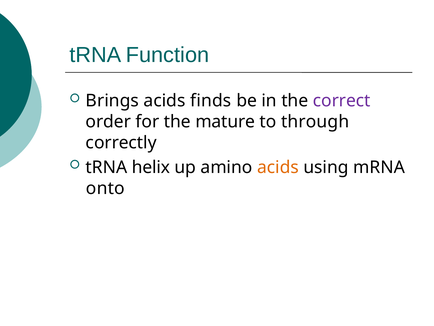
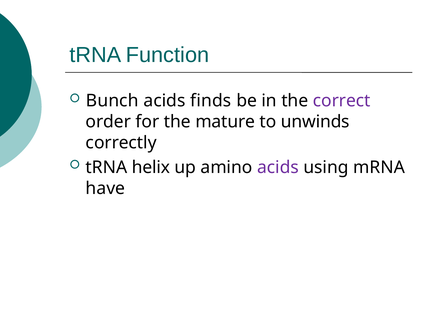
Brings: Brings -> Bunch (112, 101)
through: through -> unwinds (315, 122)
acids colour: orange -> purple (278, 167)
onto: onto -> have (105, 188)
